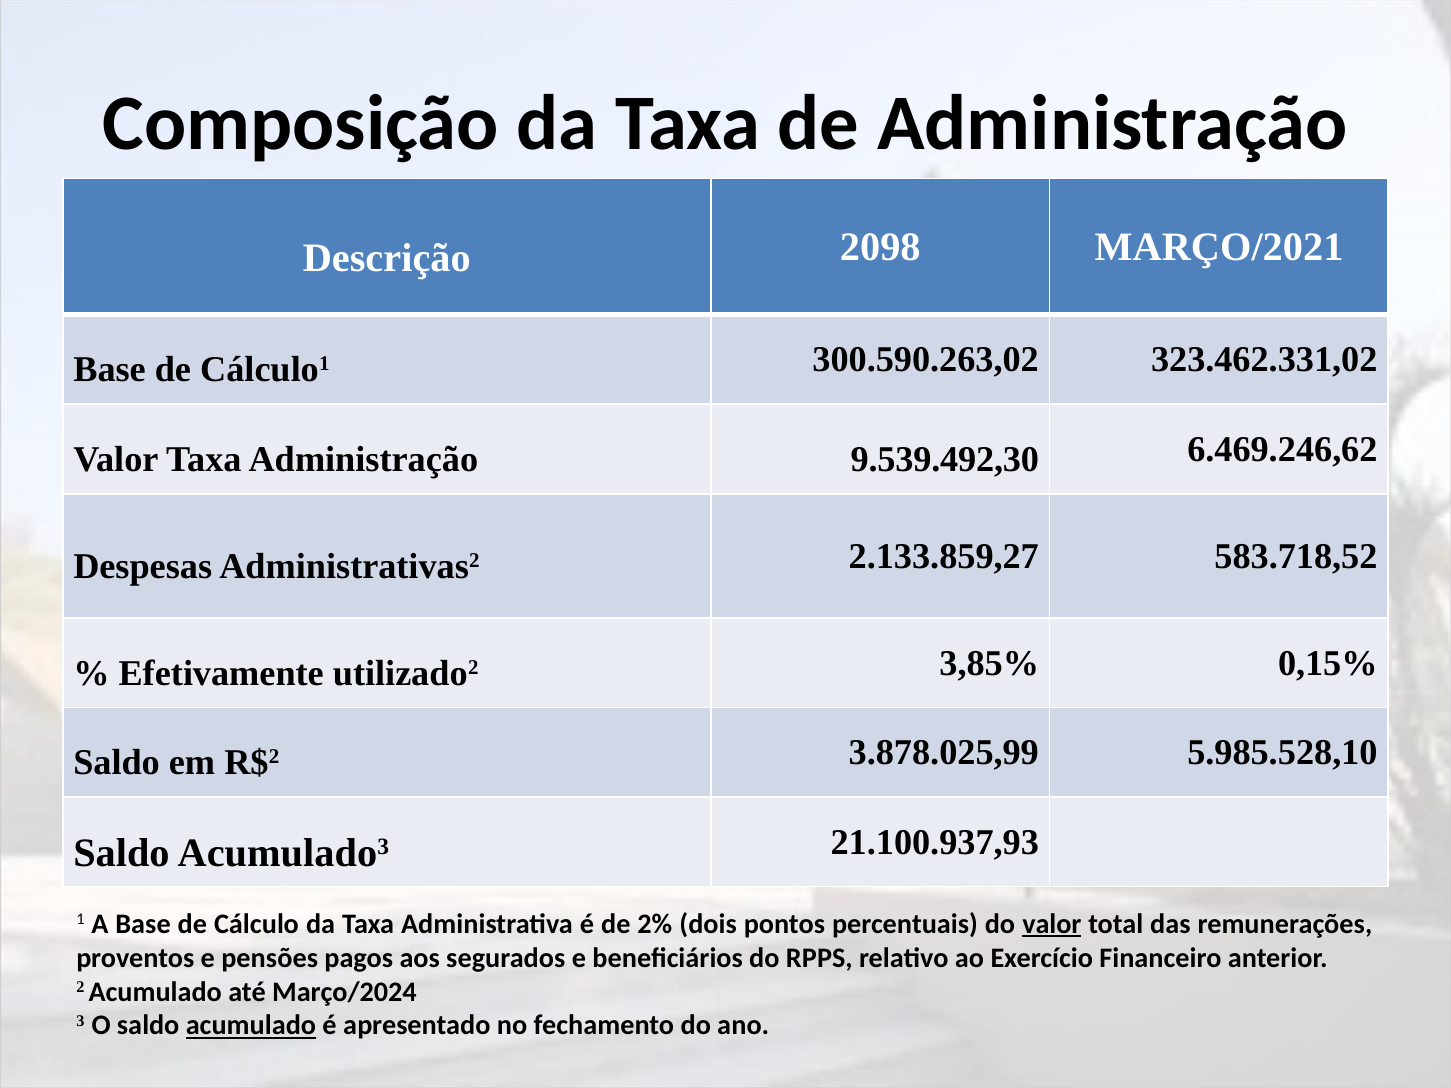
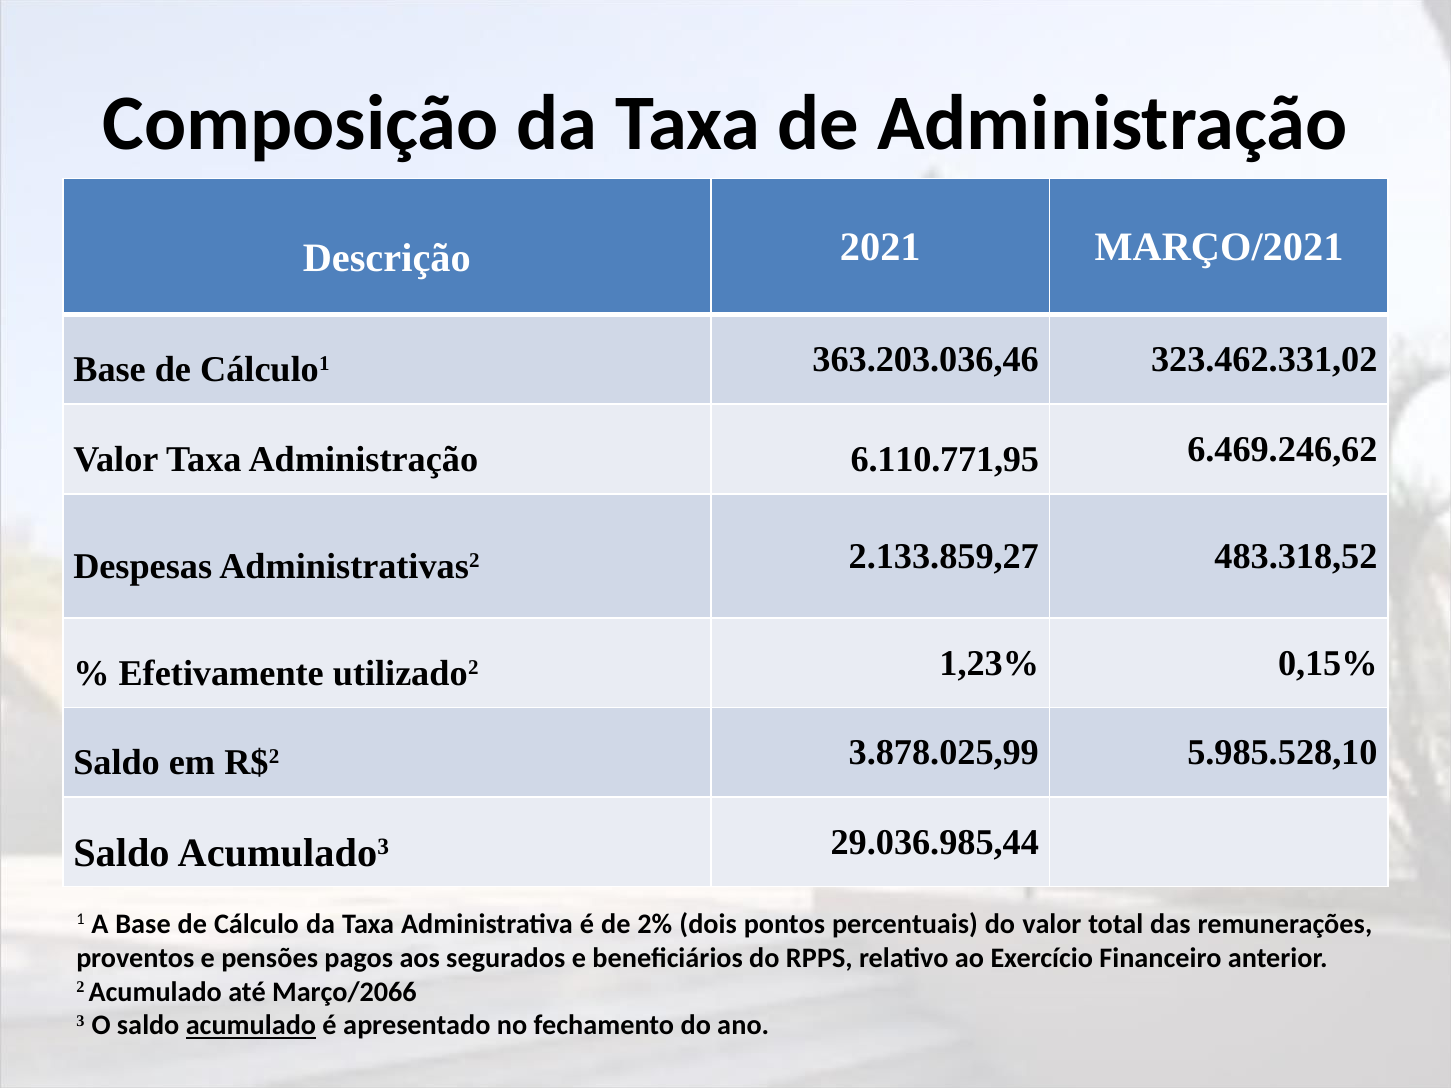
2098: 2098 -> 2021 (880, 247)
300.590.263,02: 300.590.263,02 -> 363.203.036,46 (926, 360)
9.539.492,30: 9.539.492,30 -> 6.110.771,95 (945, 459)
583.718,52: 583.718,52 -> 483.318,52 (1296, 556)
3,85%: 3,85% -> 1,23% (989, 663)
21.100.937,93: 21.100.937,93 -> 29.036.985,44 (935, 842)
valor underline: present -> none (1052, 924)
Março/2024: Março/2024 -> Março/2066 (344, 992)
